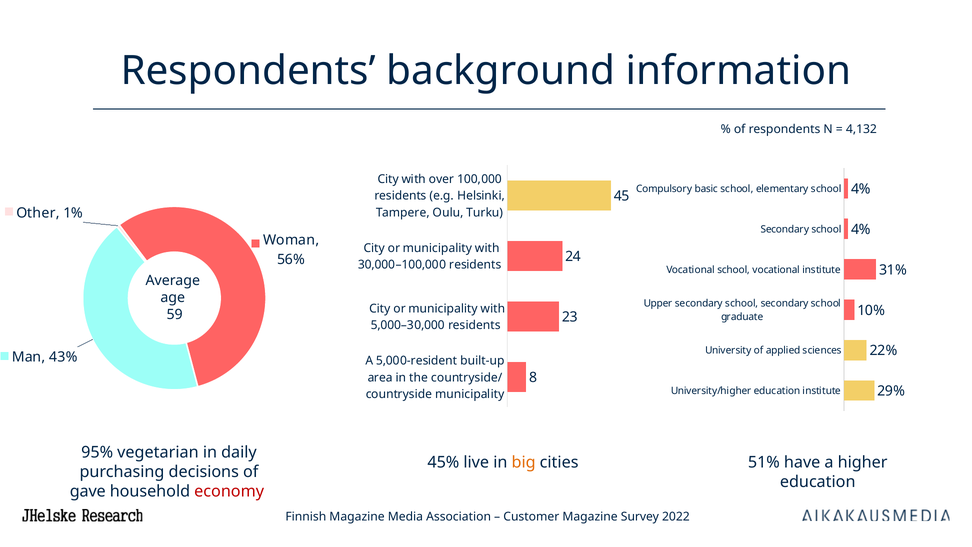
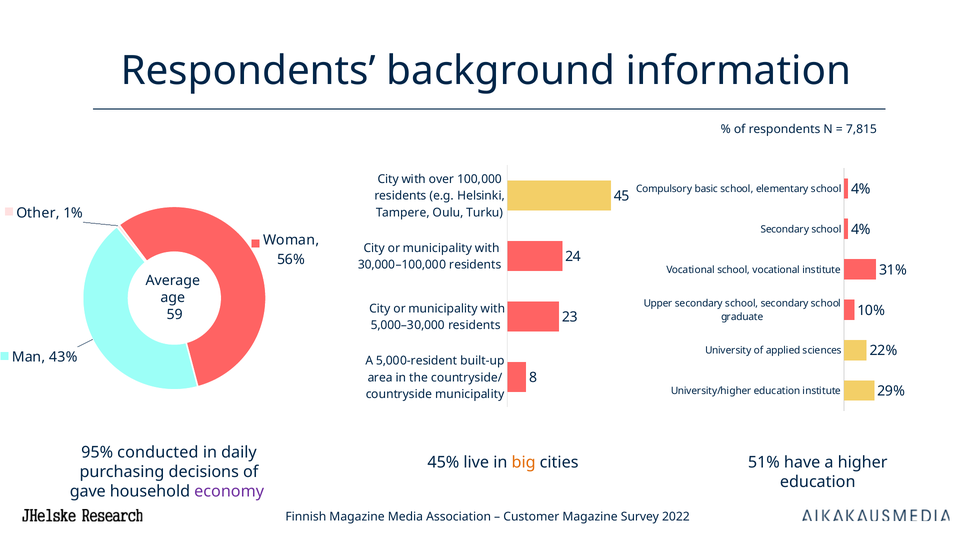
4,132: 4,132 -> 7,815 (861, 129)
vegetarian: vegetarian -> conducted (158, 452)
economy colour: red -> purple (229, 491)
